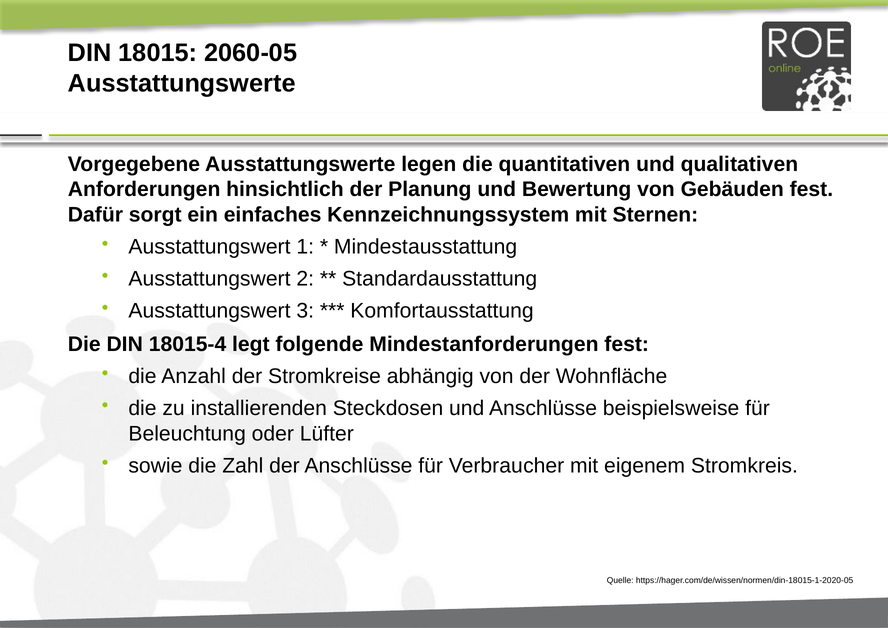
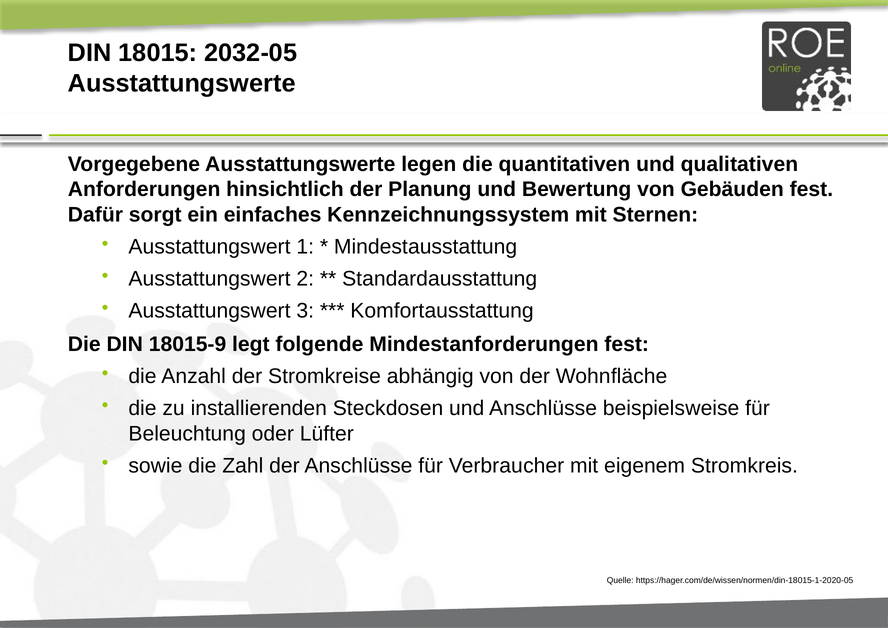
2060-05: 2060-05 -> 2032-05 (251, 53)
18015-4: 18015-4 -> 18015-9 (188, 344)
